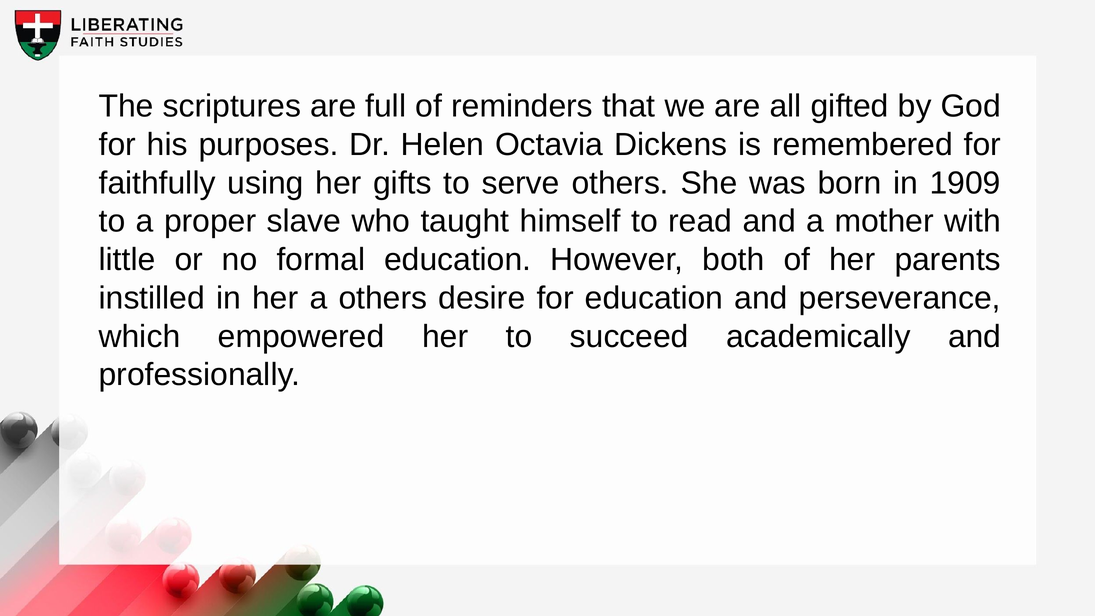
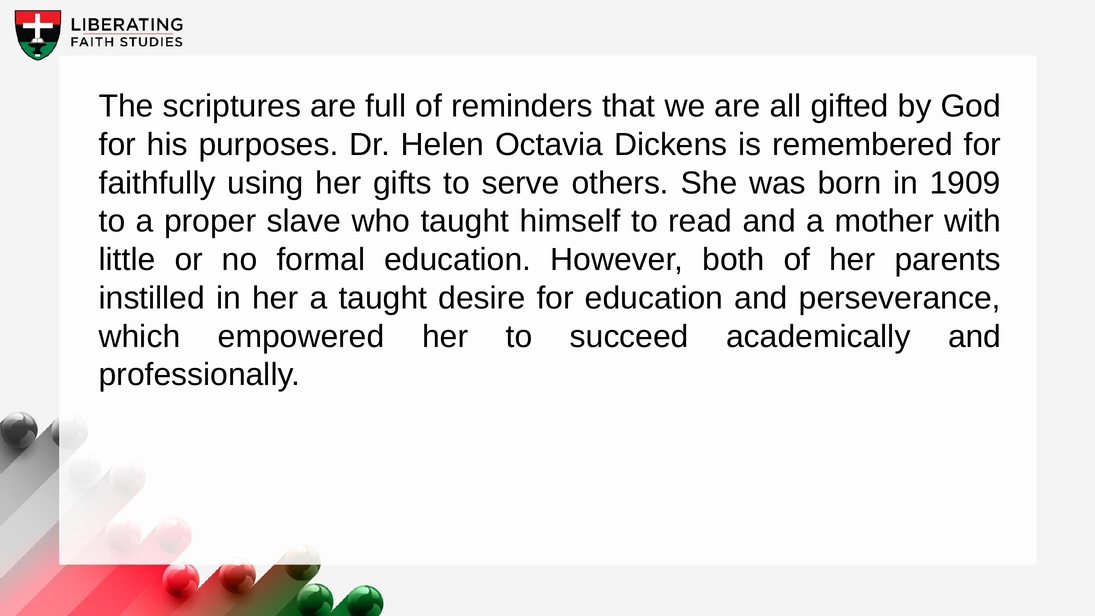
a others: others -> taught (383, 298)
